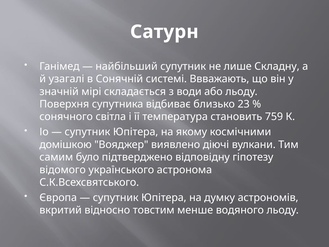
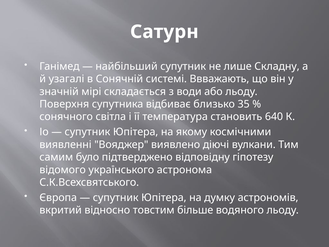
23: 23 -> 35 (244, 104)
759: 759 -> 640 (274, 117)
домішкою: домішкою -> виявленні (65, 144)
менше: менше -> більше (195, 210)
